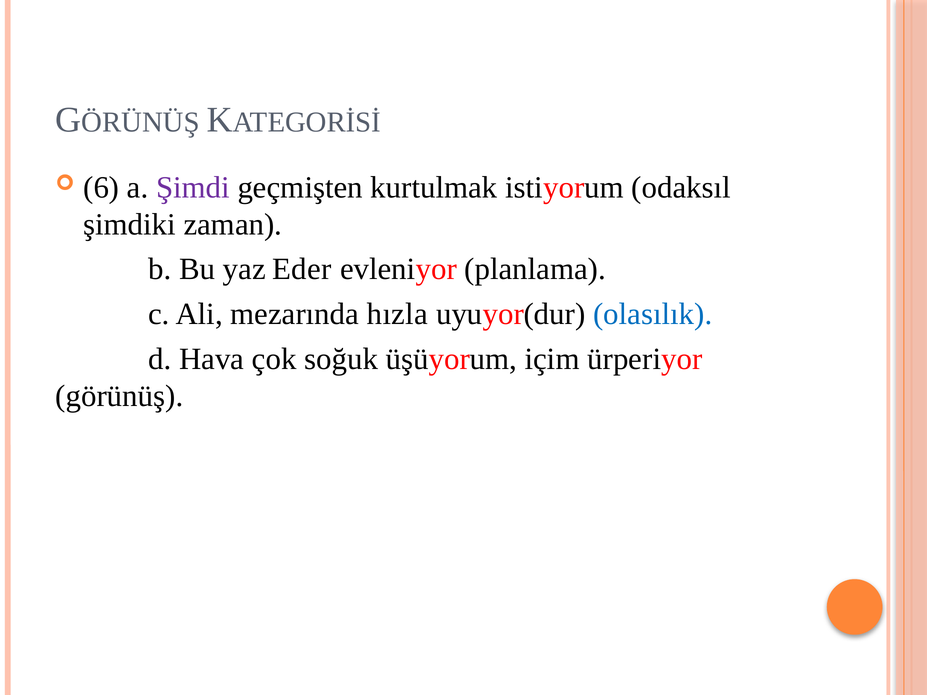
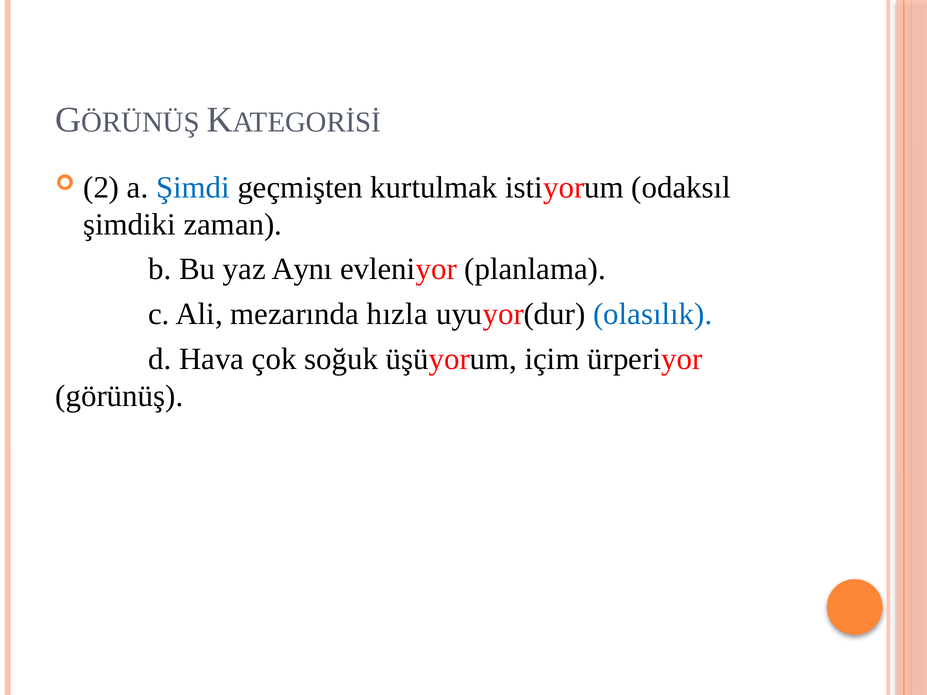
6: 6 -> 2 (101, 187)
Şimdi colour: purple -> blue (193, 187)
Eder: Eder -> Aynı (302, 269)
